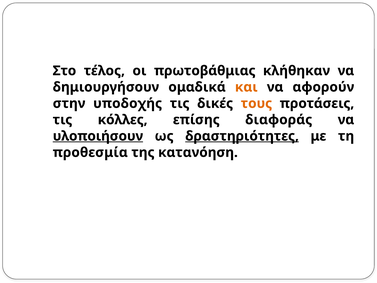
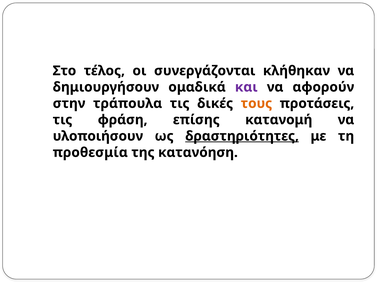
πρωτοβάθμιας: πρωτοβάθμιας -> συνεργάζονται (205, 71)
και colour: orange -> purple (246, 87)
υποδοχής: υποδοχής -> τράπουλα (128, 103)
κόλλες: κόλλες -> φράση (123, 120)
διαφοράς: διαφοράς -> κατανομή (279, 120)
υλοποιήσουν underline: present -> none (98, 136)
